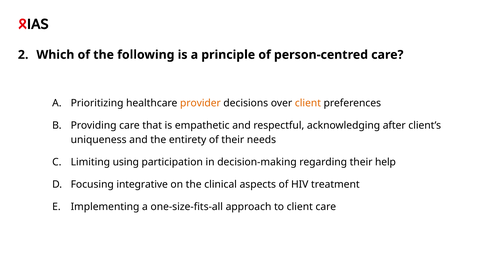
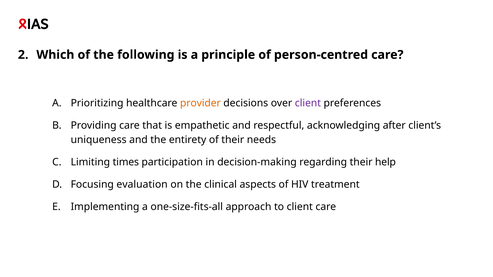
client colour: orange -> purple (308, 103)
using: using -> times (126, 162)
integrative: integrative -> evaluation (142, 185)
